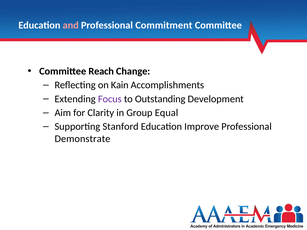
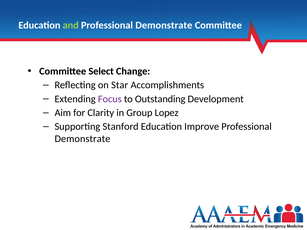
and colour: pink -> light green (71, 25)
Commitment: Commitment -> Demonstrate (164, 25)
Reach: Reach -> Select (101, 71)
Kain: Kain -> Star (120, 85)
Equal: Equal -> Lopez (167, 113)
